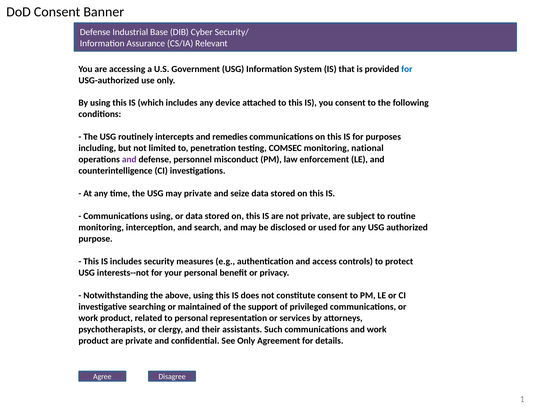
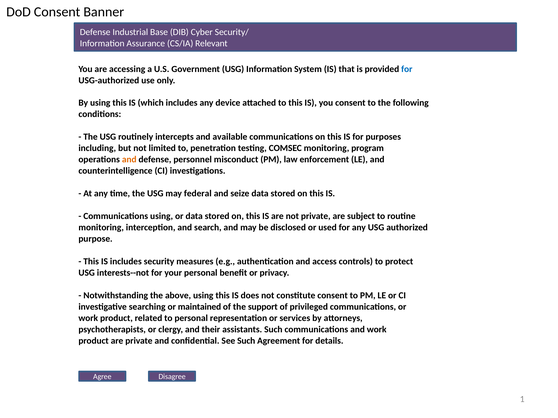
remedies: remedies -> available (230, 137)
national: national -> program (368, 148)
and colour: purple -> orange (129, 160)
may private: private -> federal (198, 194)
See Only: Only -> Such (246, 341)
